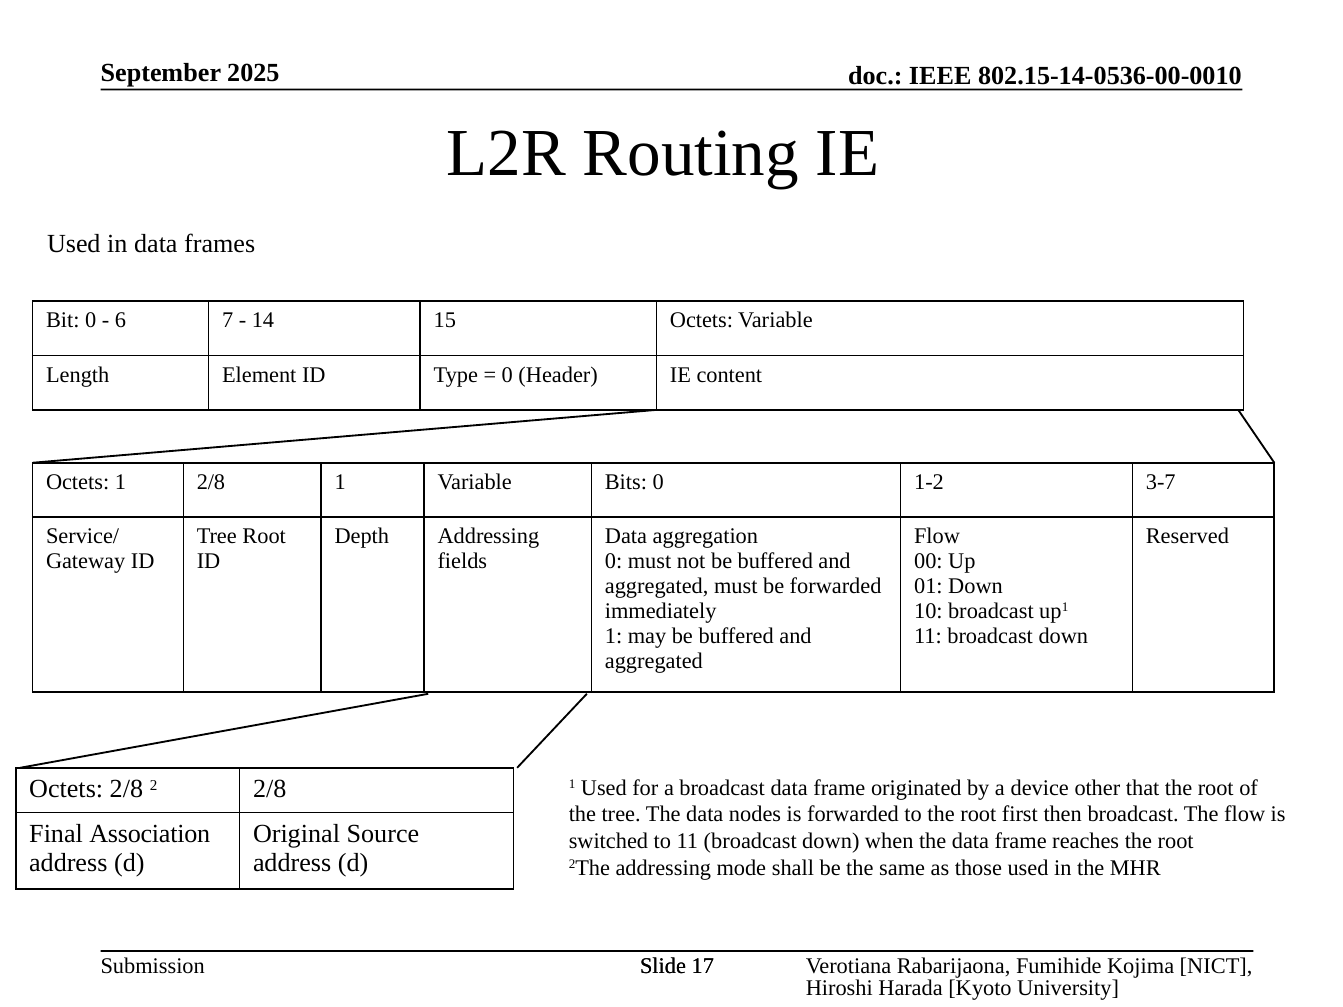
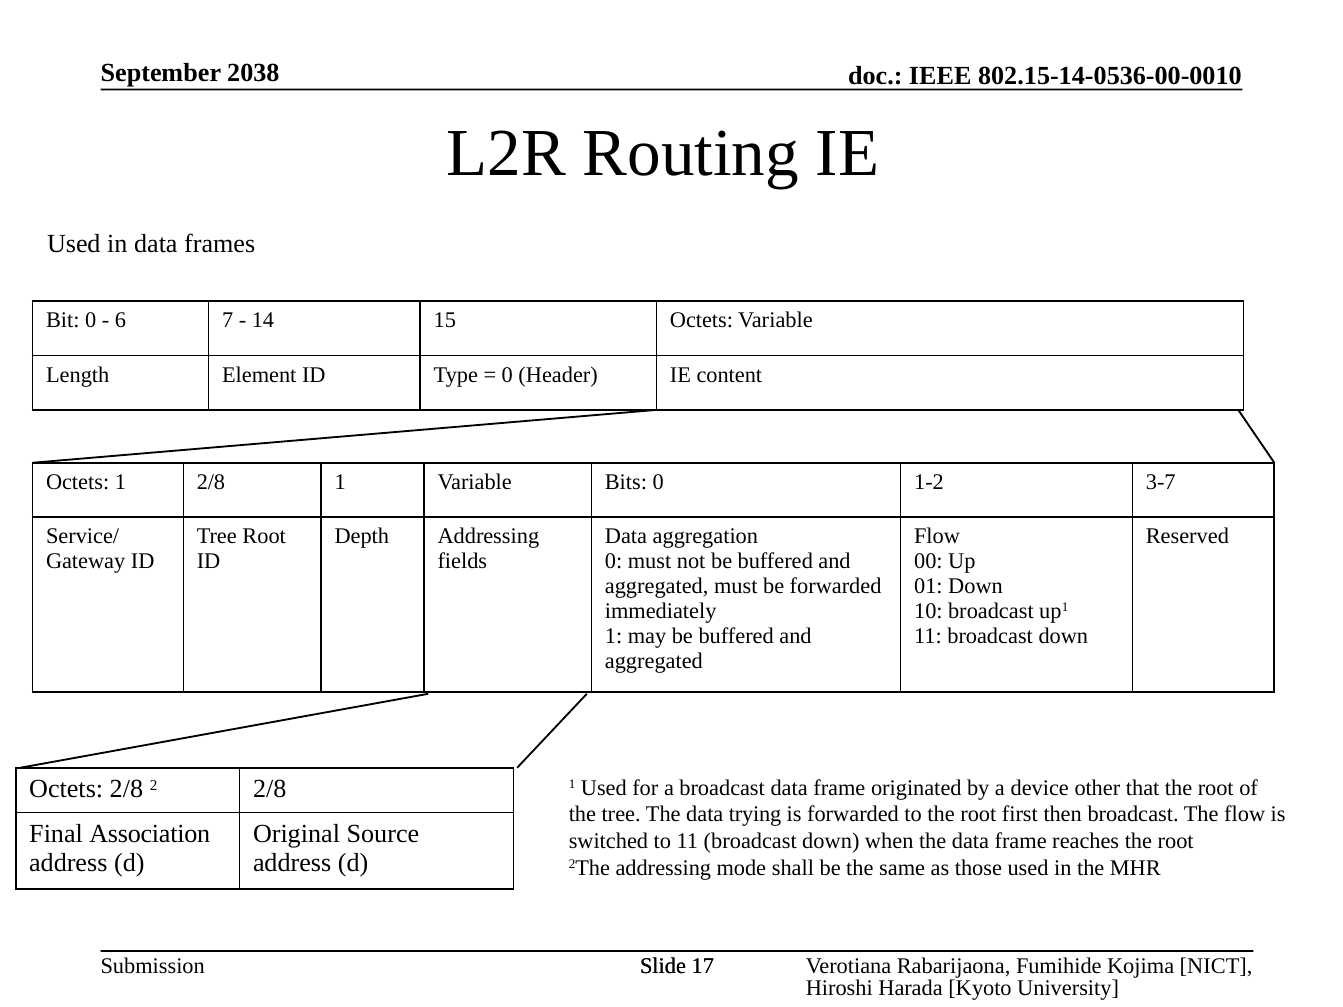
2025: 2025 -> 2038 (253, 73)
nodes: nodes -> trying (755, 815)
